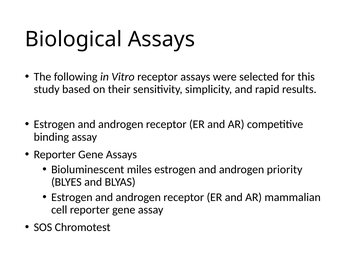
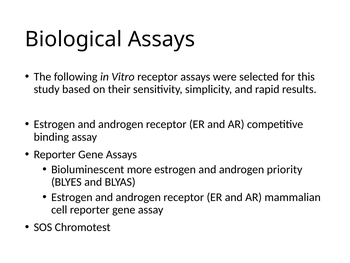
miles: miles -> more (139, 169)
